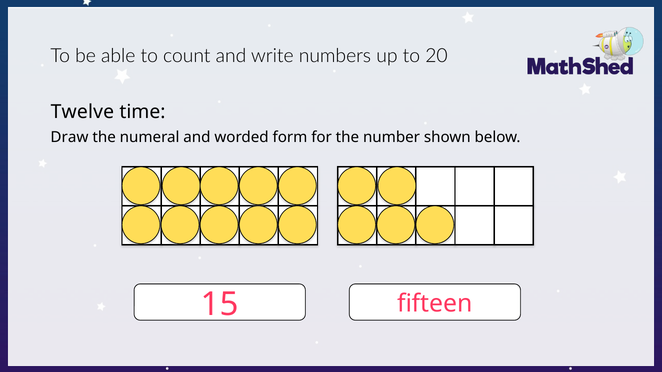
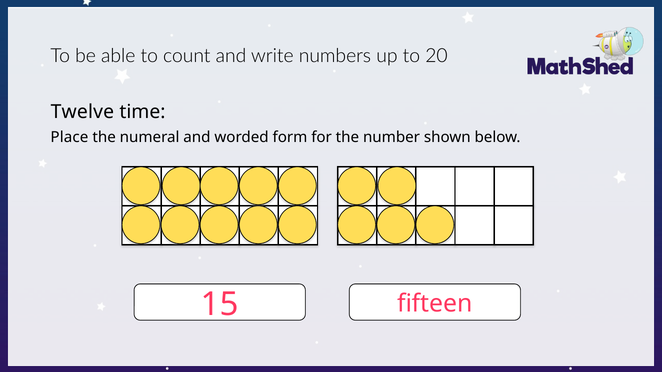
Draw: Draw -> Place (69, 137)
